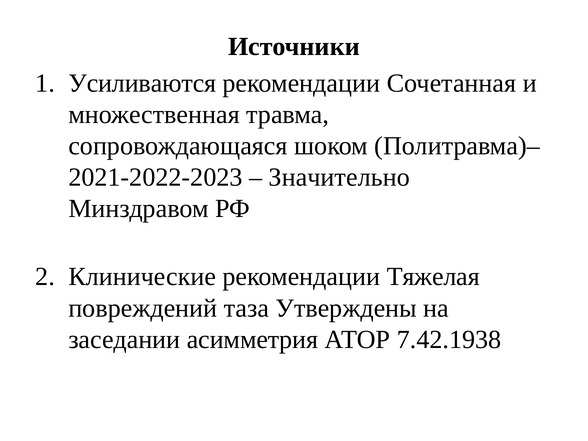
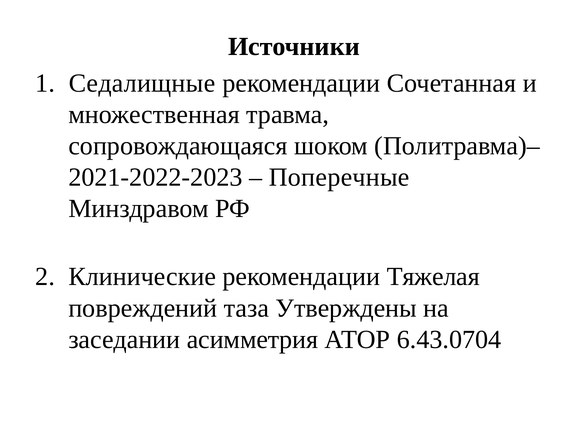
Усиливаются: Усиливаются -> Седалищные (142, 83)
Значительно: Значительно -> Поперечные (339, 177)
7.42.1938: 7.42.1938 -> 6.43.0704 (449, 339)
